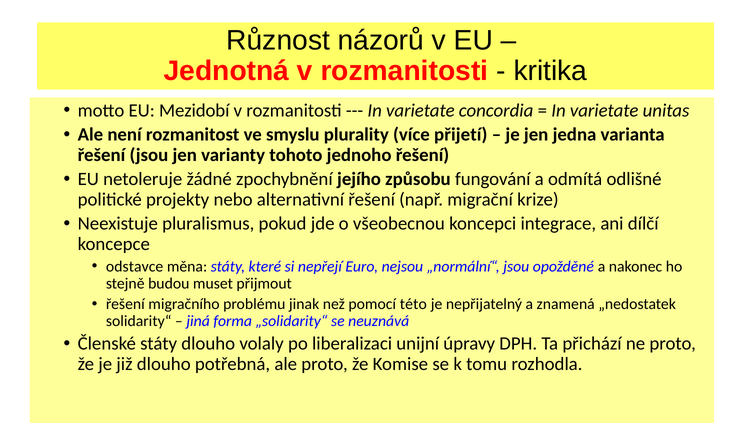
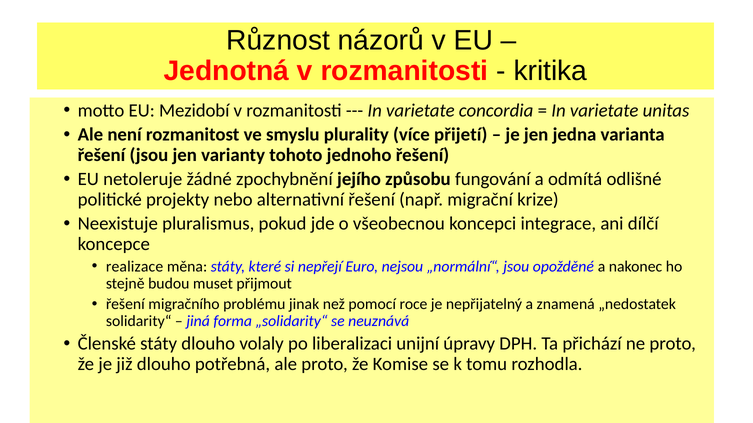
odstavce: odstavce -> realizace (135, 267)
této: této -> roce (413, 305)
